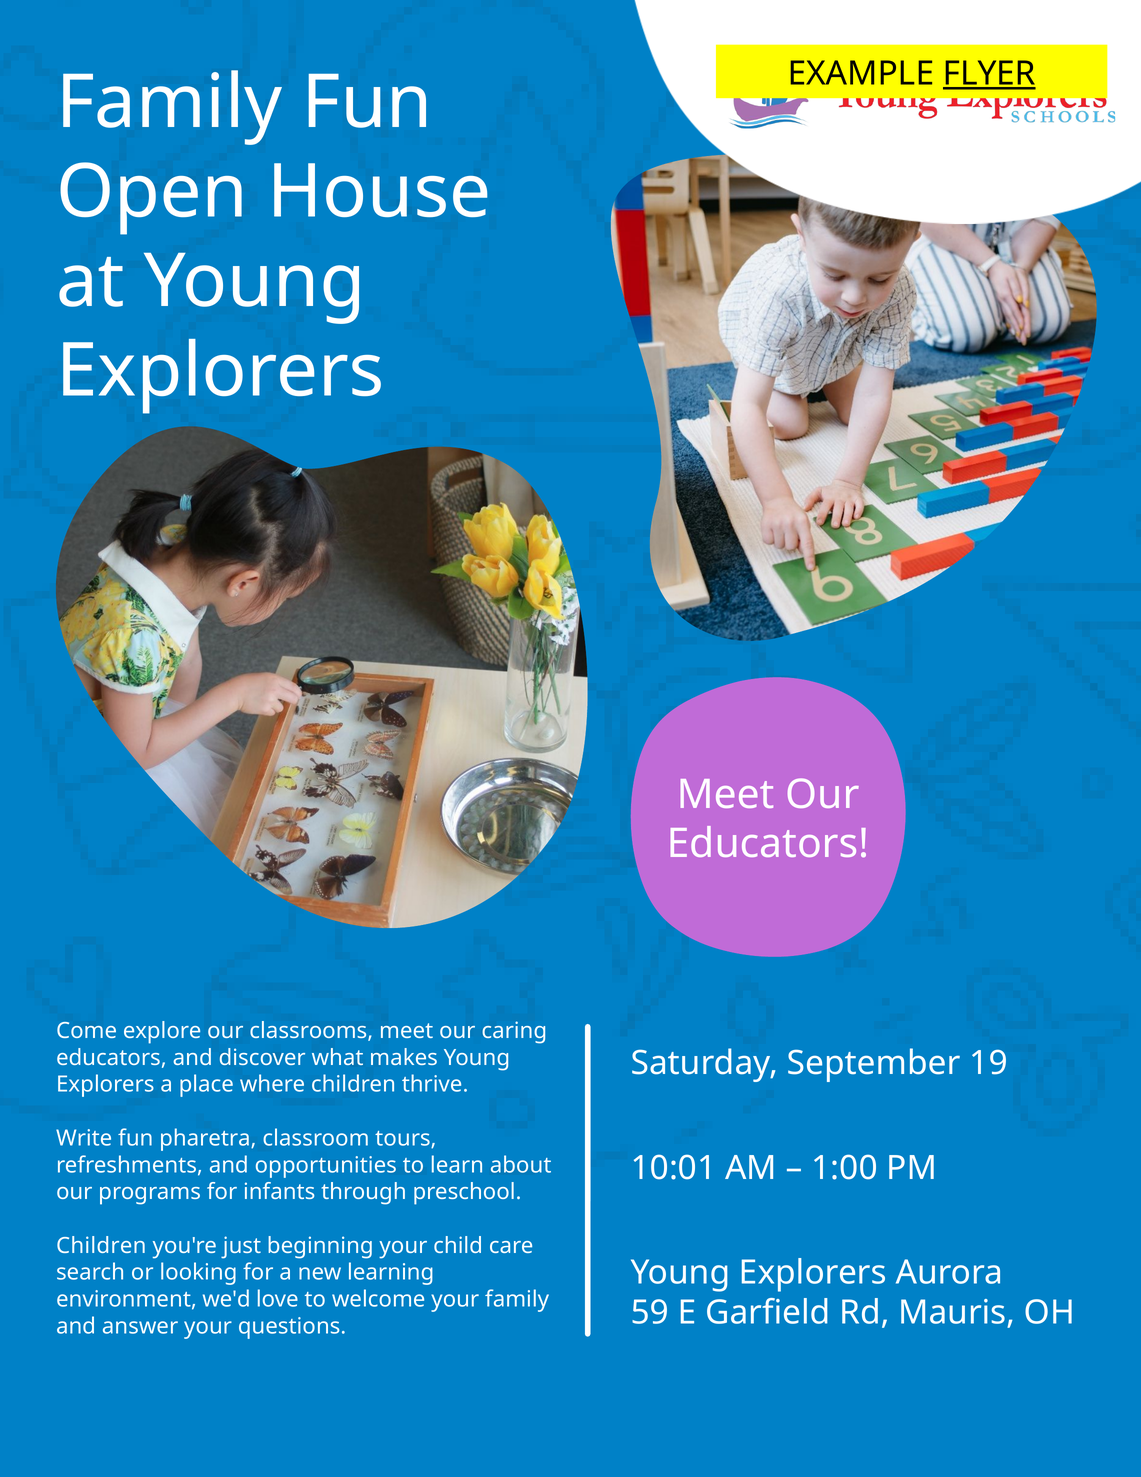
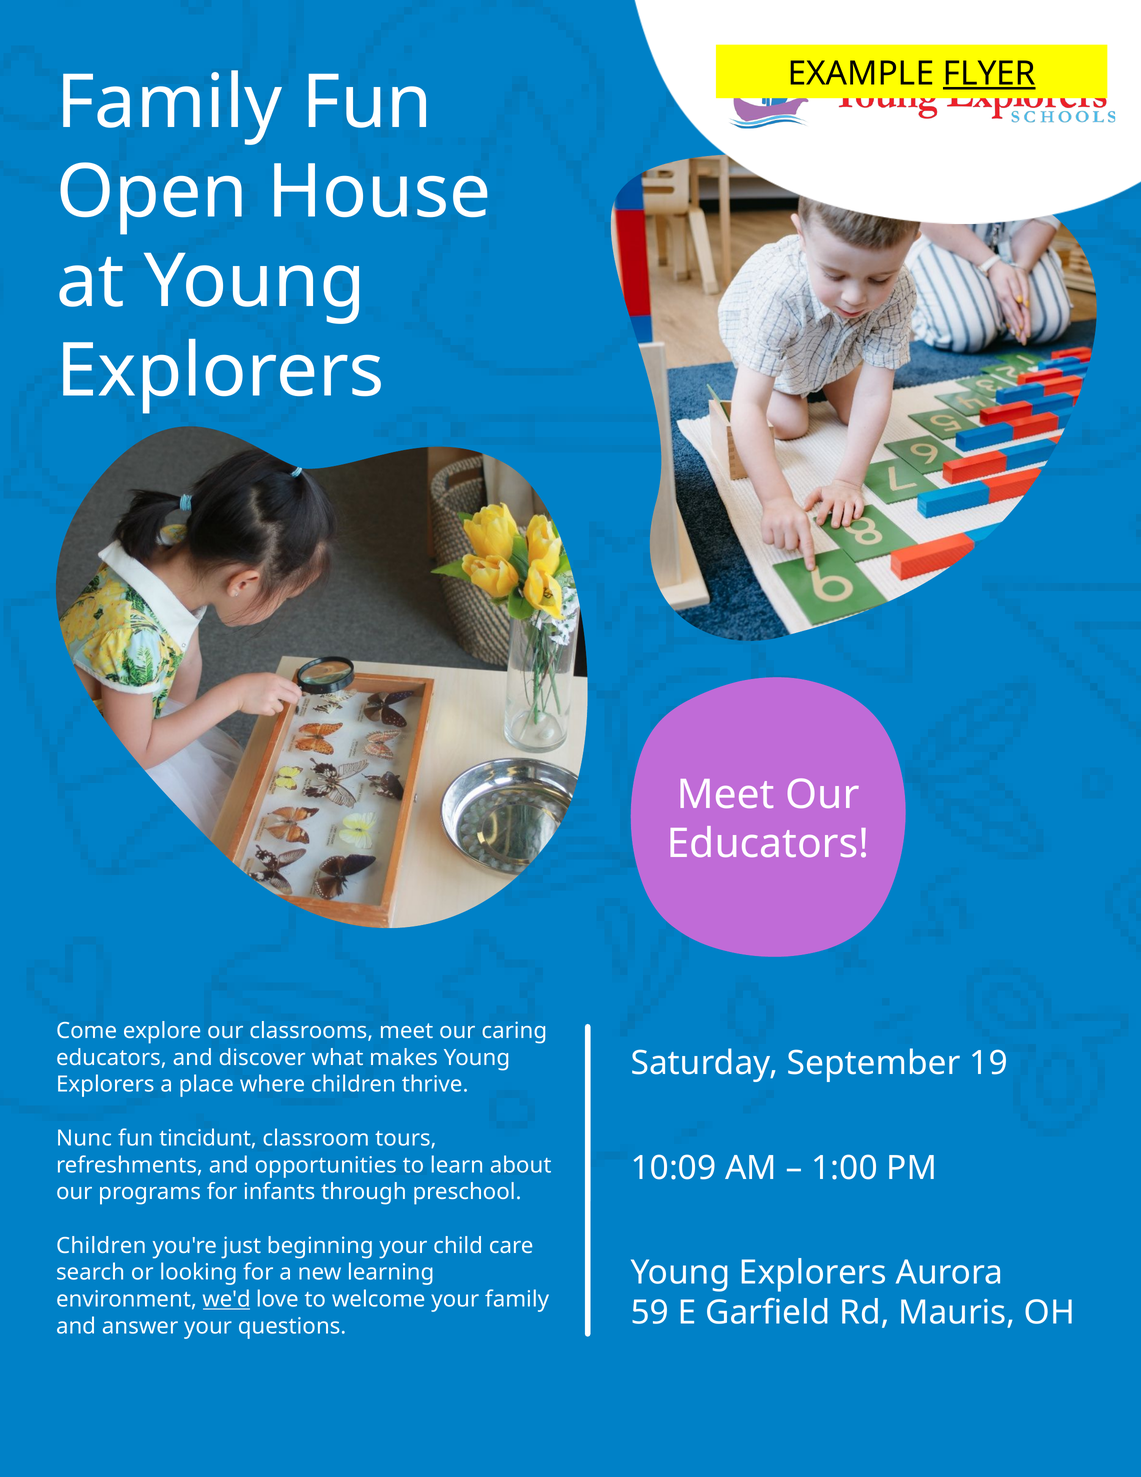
Write: Write -> Nunc (84, 1138)
pharetra: pharetra -> tincidunt (208, 1138)
10:01: 10:01 -> 10:09 (674, 1168)
we'd underline: none -> present (227, 1299)
